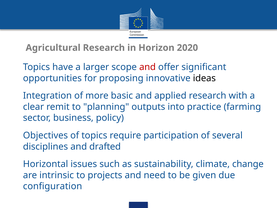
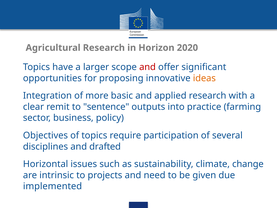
ideas colour: black -> orange (204, 78)
planning: planning -> sentence (106, 107)
configuration: configuration -> implemented (53, 186)
